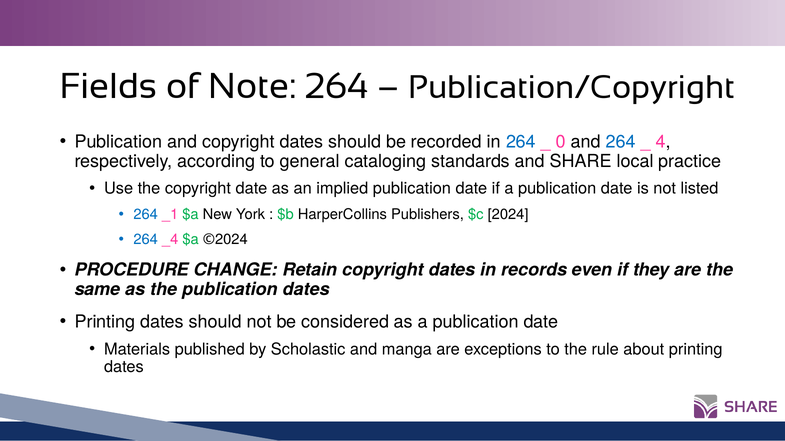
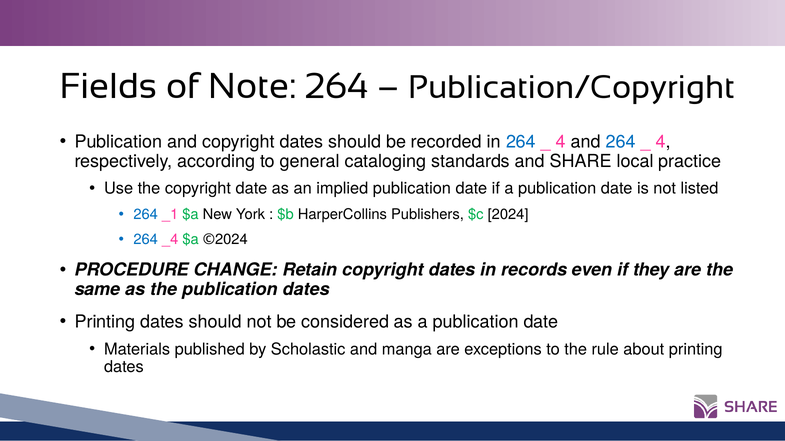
0: 0 -> 4 (561, 142)
